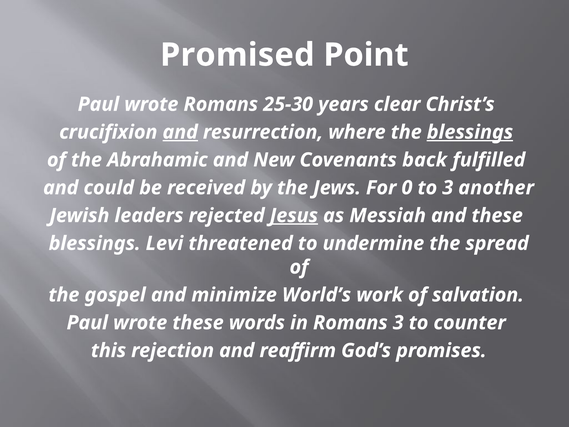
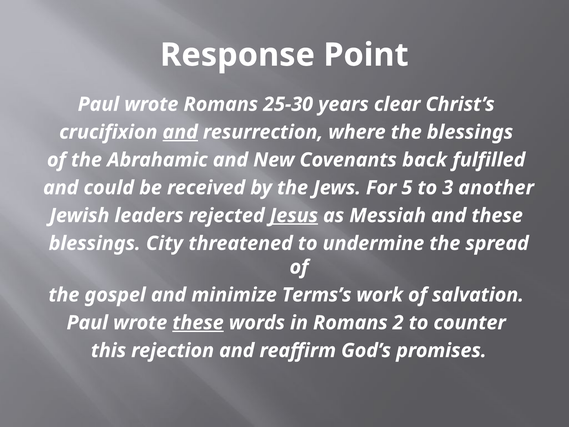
Promised: Promised -> Response (238, 55)
blessings underline: present -> none (470, 132)
0: 0 -> 5 (407, 188)
Levi: Levi -> City (164, 243)
World’s: World’s -> Terms’s (317, 295)
these underline: none -> present (198, 323)
Romans 3: 3 -> 2 (398, 323)
